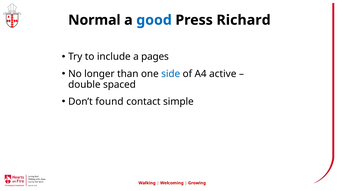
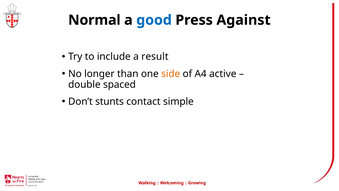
Richard: Richard -> Against (244, 20)
pages: pages -> result (155, 57)
side colour: blue -> orange (171, 74)
found: found -> stunts (110, 101)
